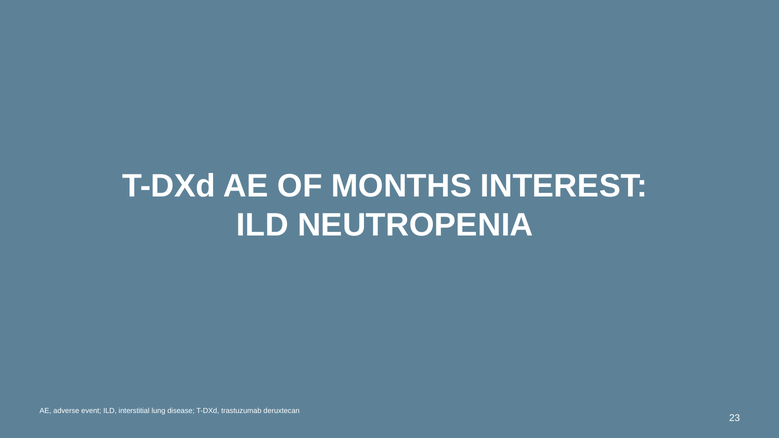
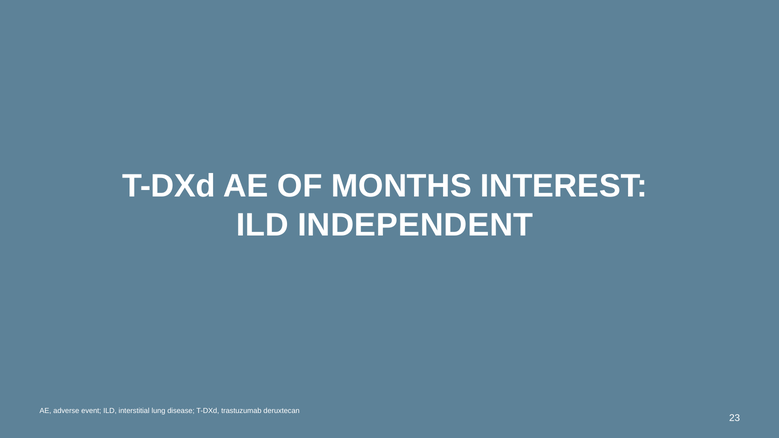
NEUTROPENIA: NEUTROPENIA -> INDEPENDENT (415, 225)
